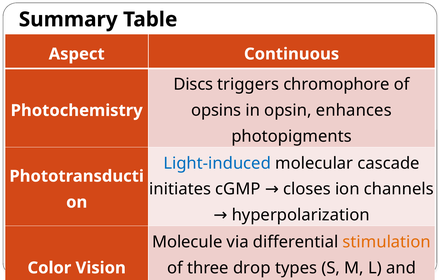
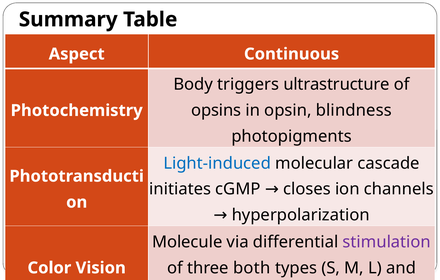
Discs: Discs -> Body (193, 85)
chromophore: chromophore -> ultrastructure (337, 85)
enhances: enhances -> blindness (354, 111)
stimulation colour: orange -> purple (387, 242)
drop: drop -> both (252, 268)
